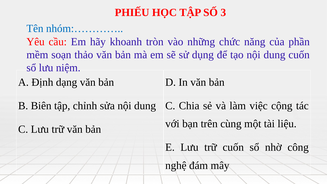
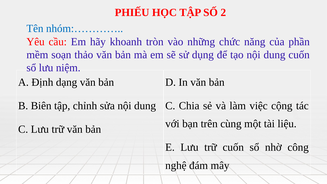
3: 3 -> 2 (223, 13)
